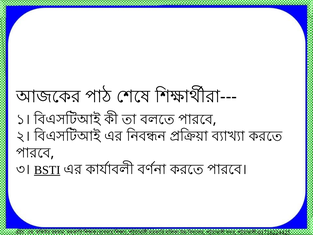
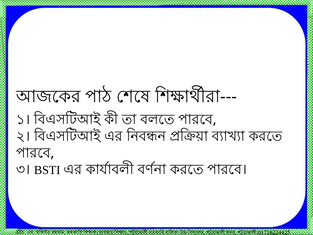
BSTI underline: present -> none (47, 170)
